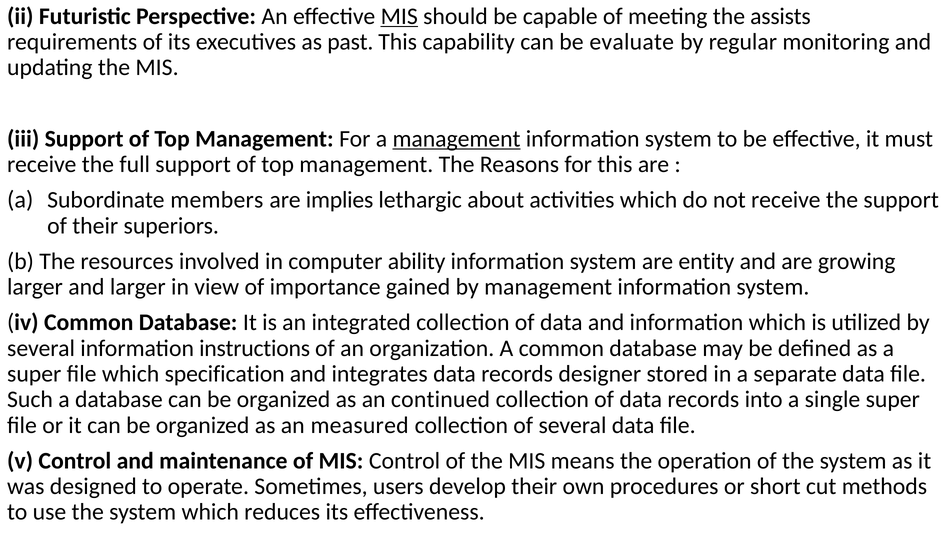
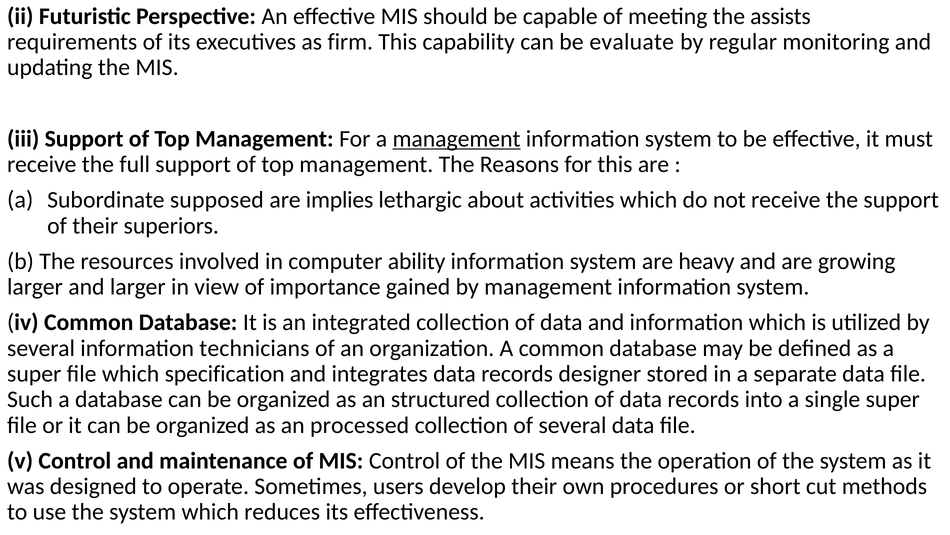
MIS underline: present -> none (399, 16)
past: past -> firm (350, 42)
members: members -> supposed (217, 200)
entity: entity -> heavy (706, 261)
instructions: instructions -> technicians (254, 348)
continued: continued -> structured (441, 399)
measured: measured -> processed (360, 425)
